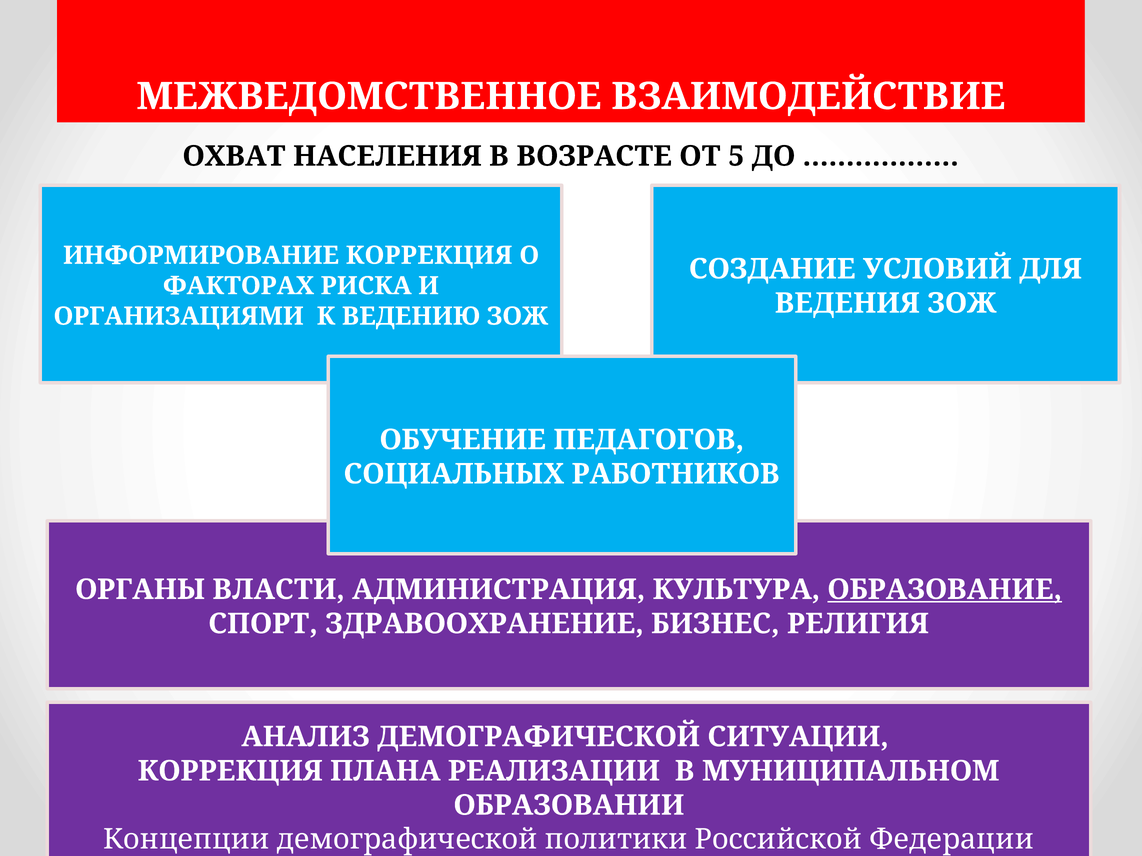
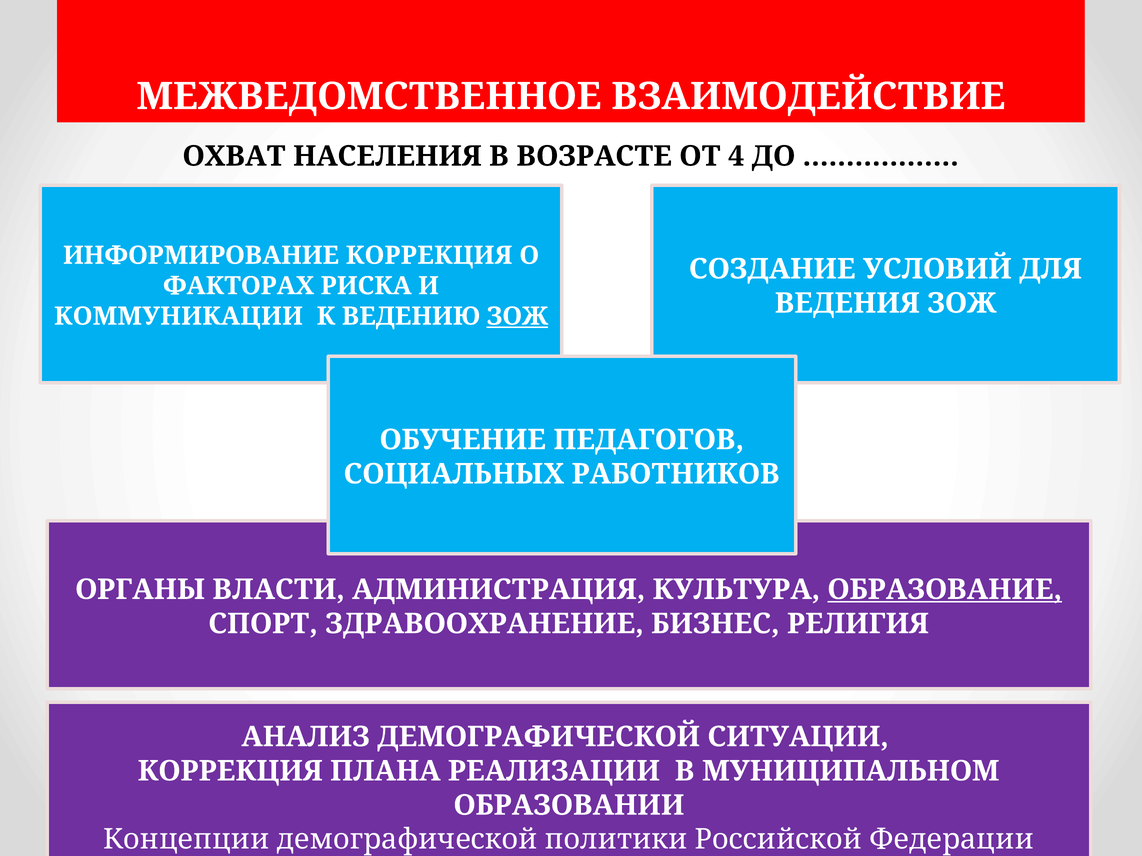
5: 5 -> 4 (736, 156)
ОРГАНИЗАЦИЯМИ: ОРГАНИЗАЦИЯМИ -> КОММУНИКАЦИИ (179, 316)
ЗОЖ underline: none -> present (517, 316)
